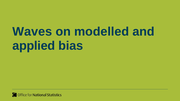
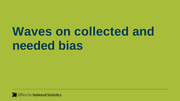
modelled: modelled -> collected (102, 32)
applied: applied -> needed (34, 46)
